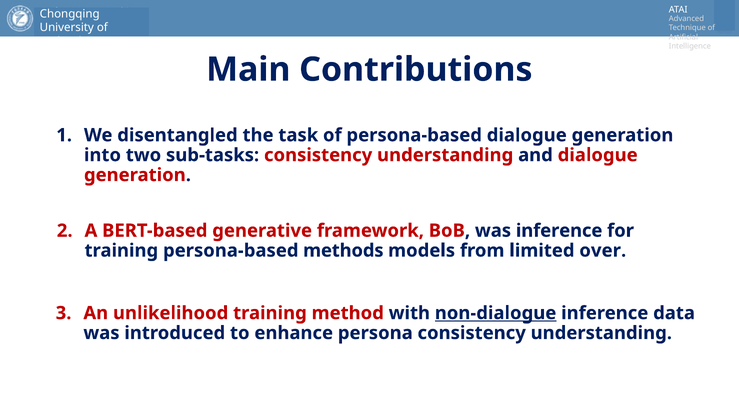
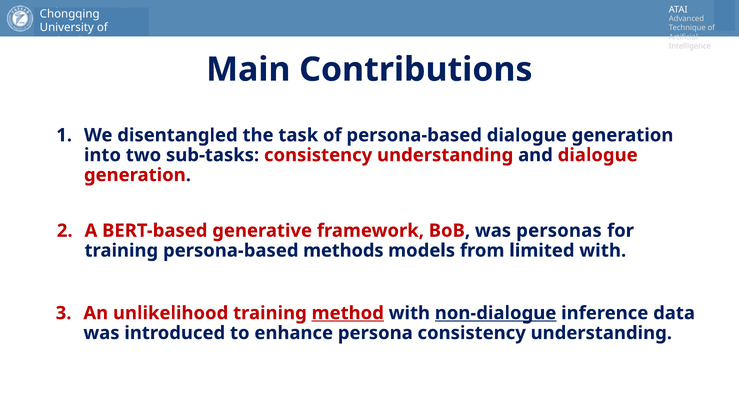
was inference: inference -> personas (559, 231)
limited over: over -> with (603, 251)
method underline: none -> present (348, 314)
